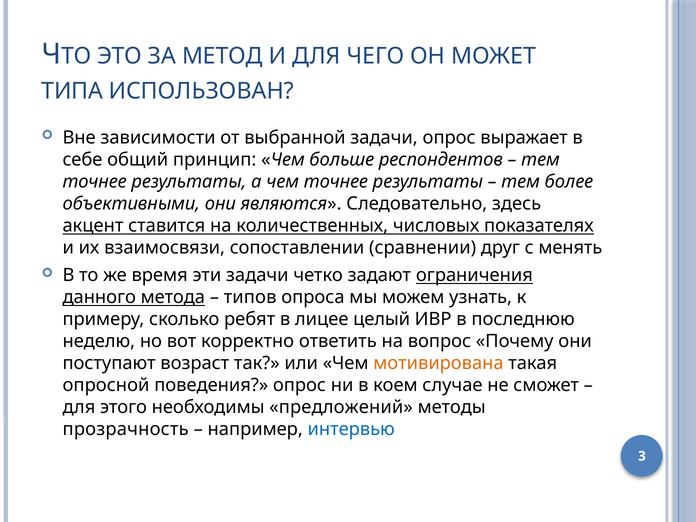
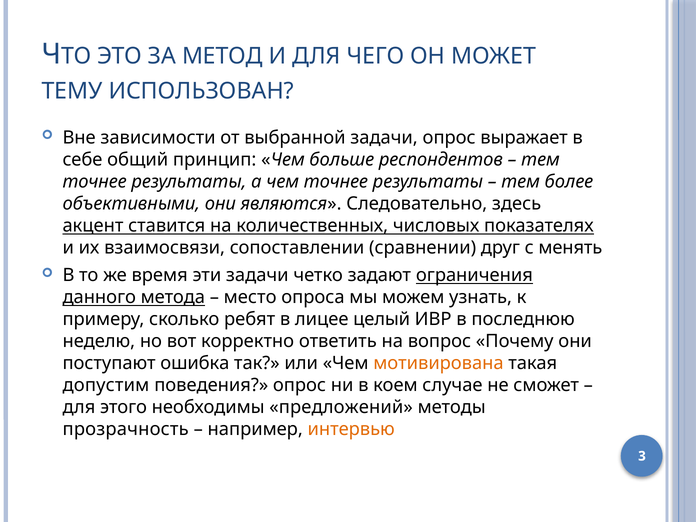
ТИПА: ТИПА -> ТЕМУ (72, 91)
типов: типов -> место (250, 297)
возраст: возраст -> ошибка (195, 363)
опросной: опросной -> допустим (106, 385)
интервью colour: blue -> orange (351, 429)
